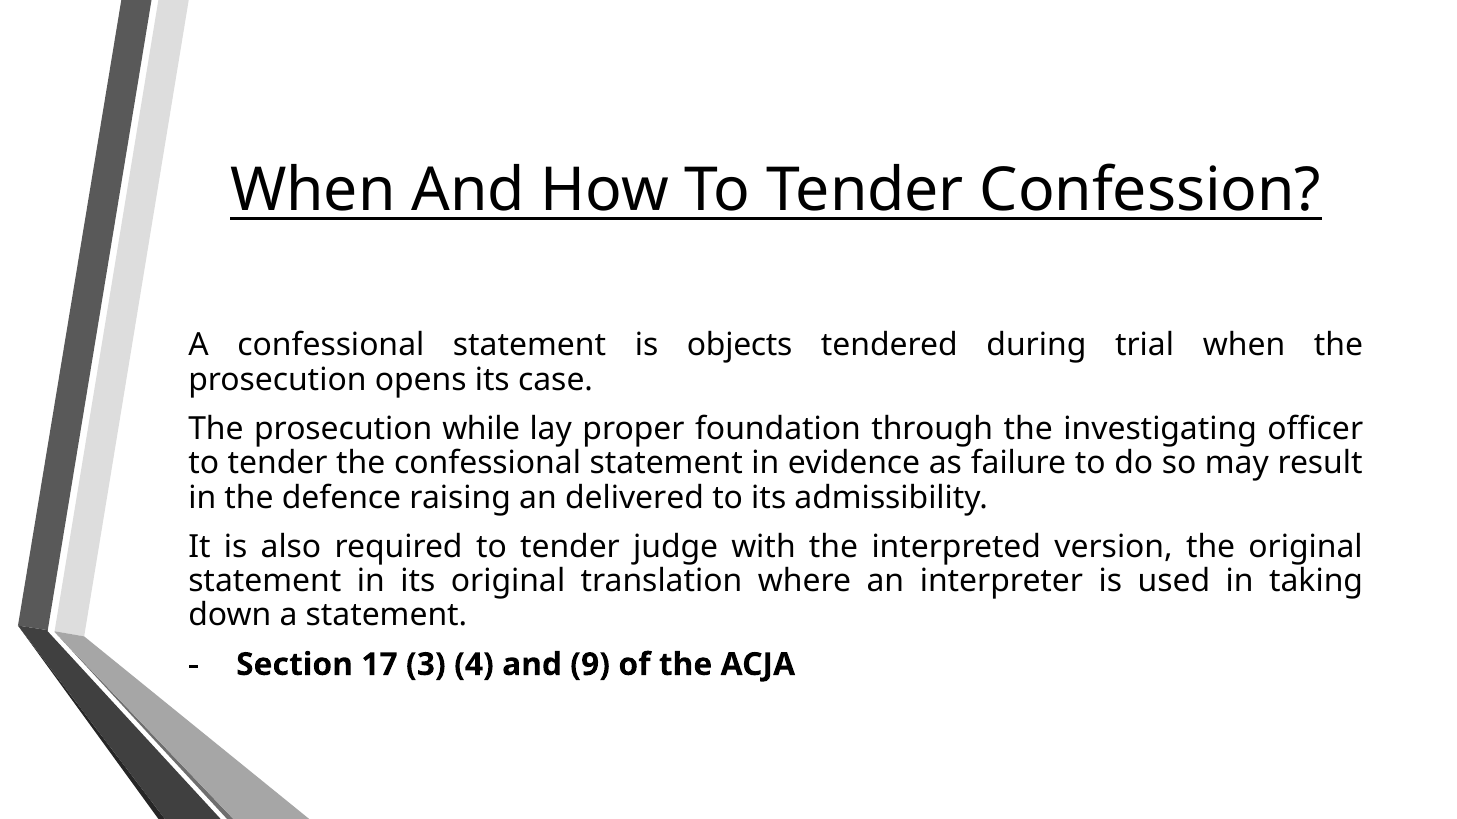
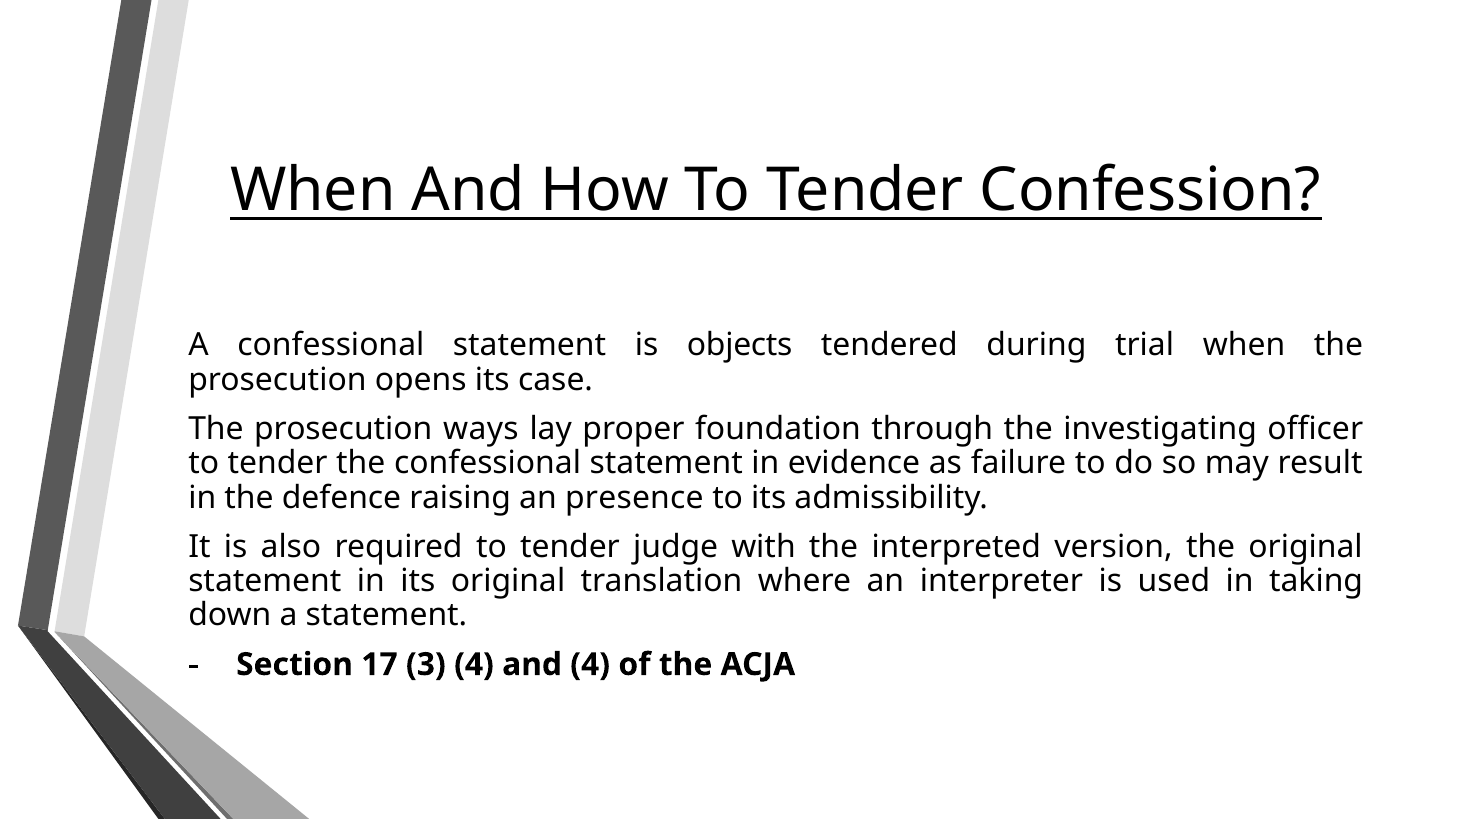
while: while -> ways (481, 429)
delivered: delivered -> presence (634, 498)
and 9: 9 -> 4 (590, 665)
